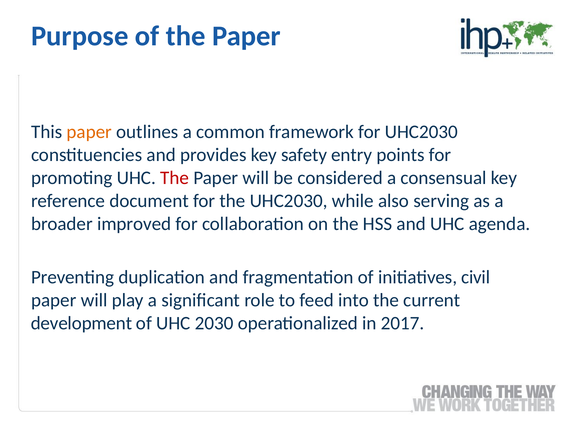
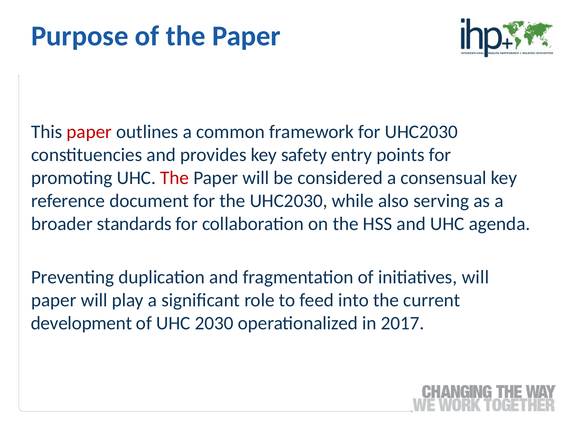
paper colour: orange -> red (89, 132)
improved: improved -> standards (134, 224)
initiatives civil: civil -> will (476, 277)
